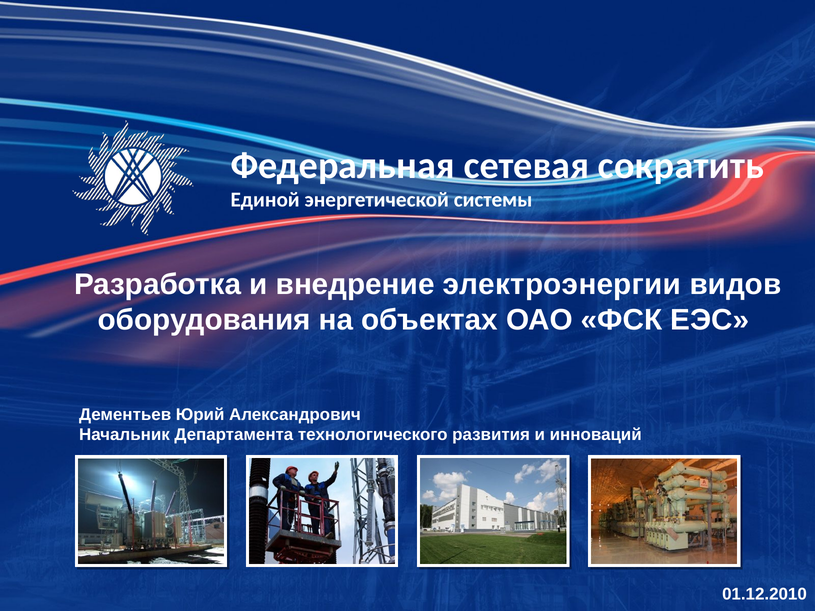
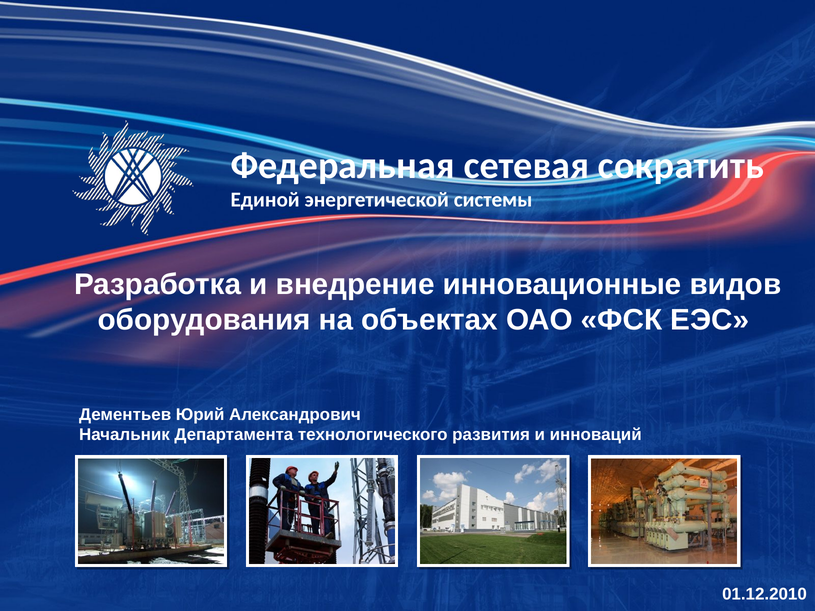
электроэнергии: электроэнергии -> инновационные (562, 284)
